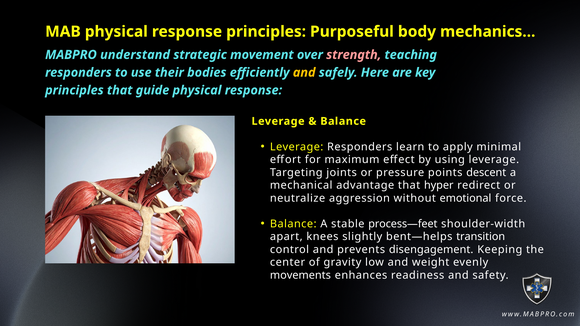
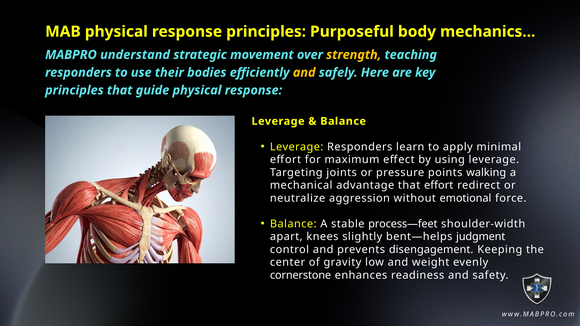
strength colour: pink -> yellow (354, 55)
descent: descent -> walking (486, 173)
that hyper: hyper -> effort (439, 185)
transition: transition -> judgment (481, 237)
movements: movements -> cornerstone (301, 275)
